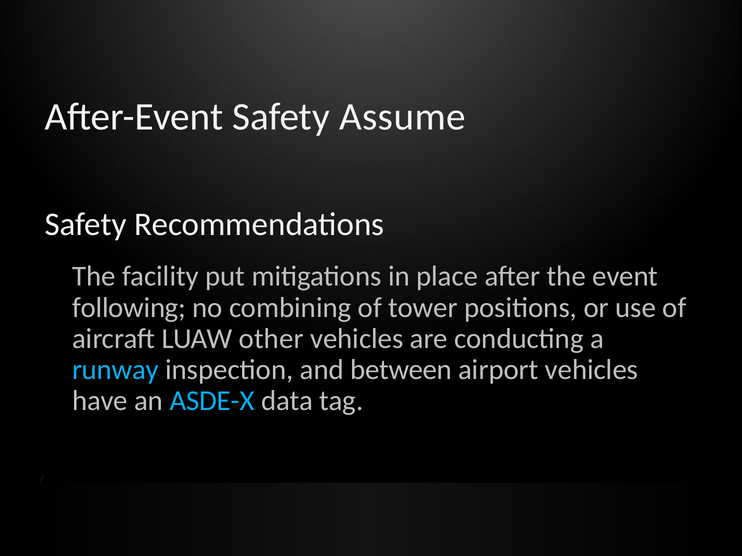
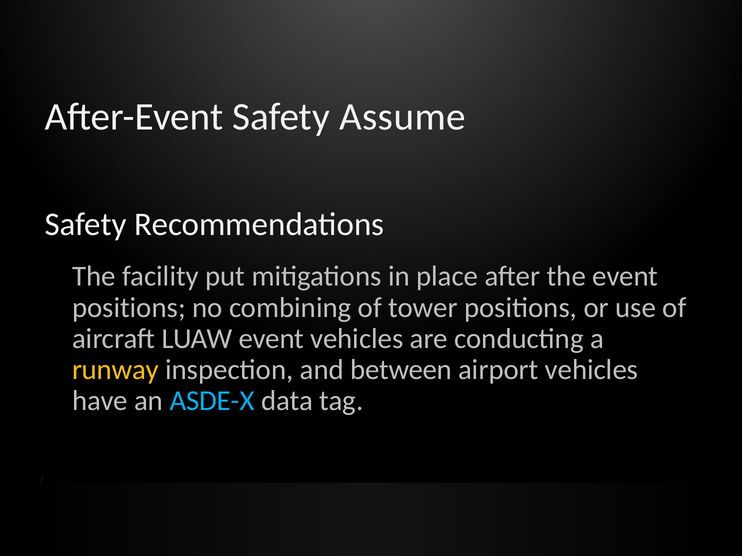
following: following -> positions (129, 308)
LUAW other: other -> event (271, 339)
runway colour: light blue -> yellow (116, 370)
